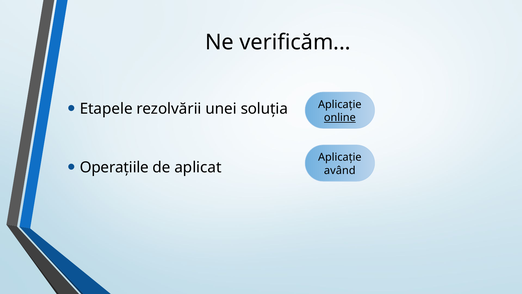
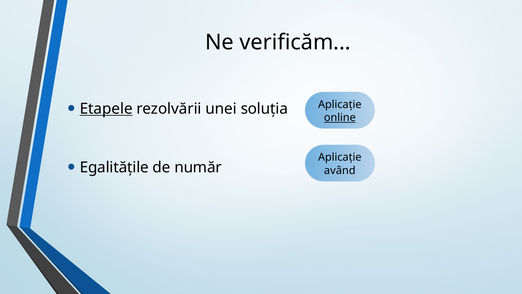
Etapele underline: none -> present (106, 109)
Operațiile: Operațiile -> Egalitățile (114, 167)
aplicat: aplicat -> număr (198, 167)
